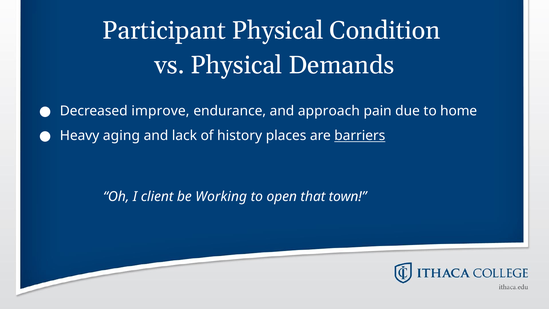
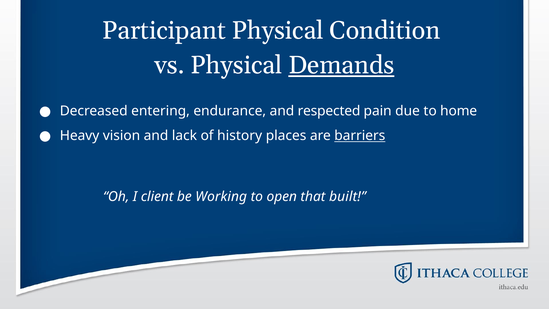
Demands underline: none -> present (341, 65)
improve: improve -> entering (161, 111)
approach: approach -> respected (329, 111)
aging: aging -> vision (122, 136)
town: town -> built (348, 197)
